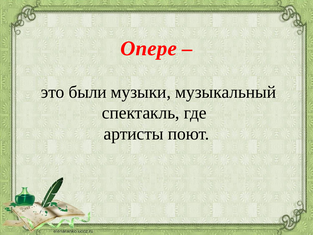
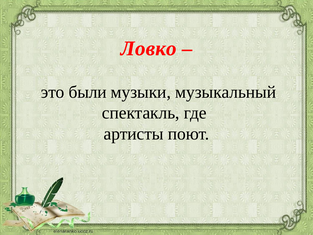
Опере: Опере -> Ловко (149, 48)
